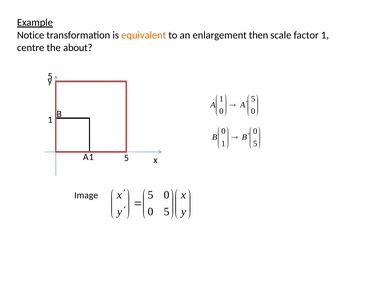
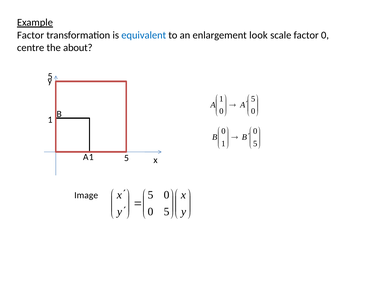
Notice: Notice -> Factor (31, 35)
equivalent colour: orange -> blue (144, 35)
then: then -> look (258, 35)
factor 1: 1 -> 0 (325, 35)
